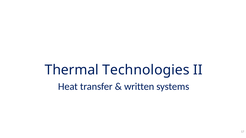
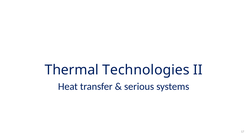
written: written -> serious (139, 87)
